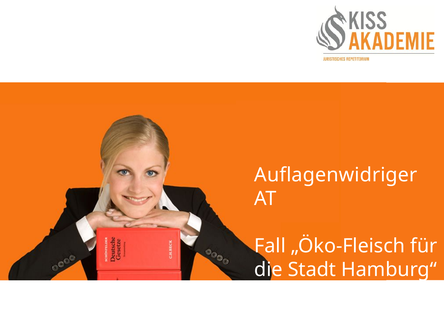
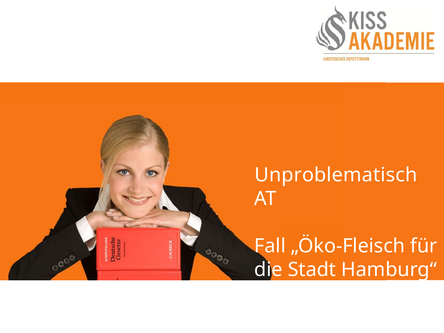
Auflagenwidriger: Auflagenwidriger -> Unproblematisch (336, 175)
